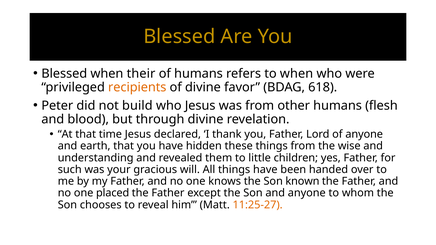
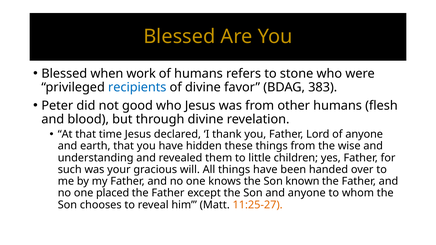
their: their -> work (141, 74)
to when: when -> stone (297, 74)
recipients colour: orange -> blue (137, 87)
618: 618 -> 383 (323, 87)
build: build -> good (137, 106)
